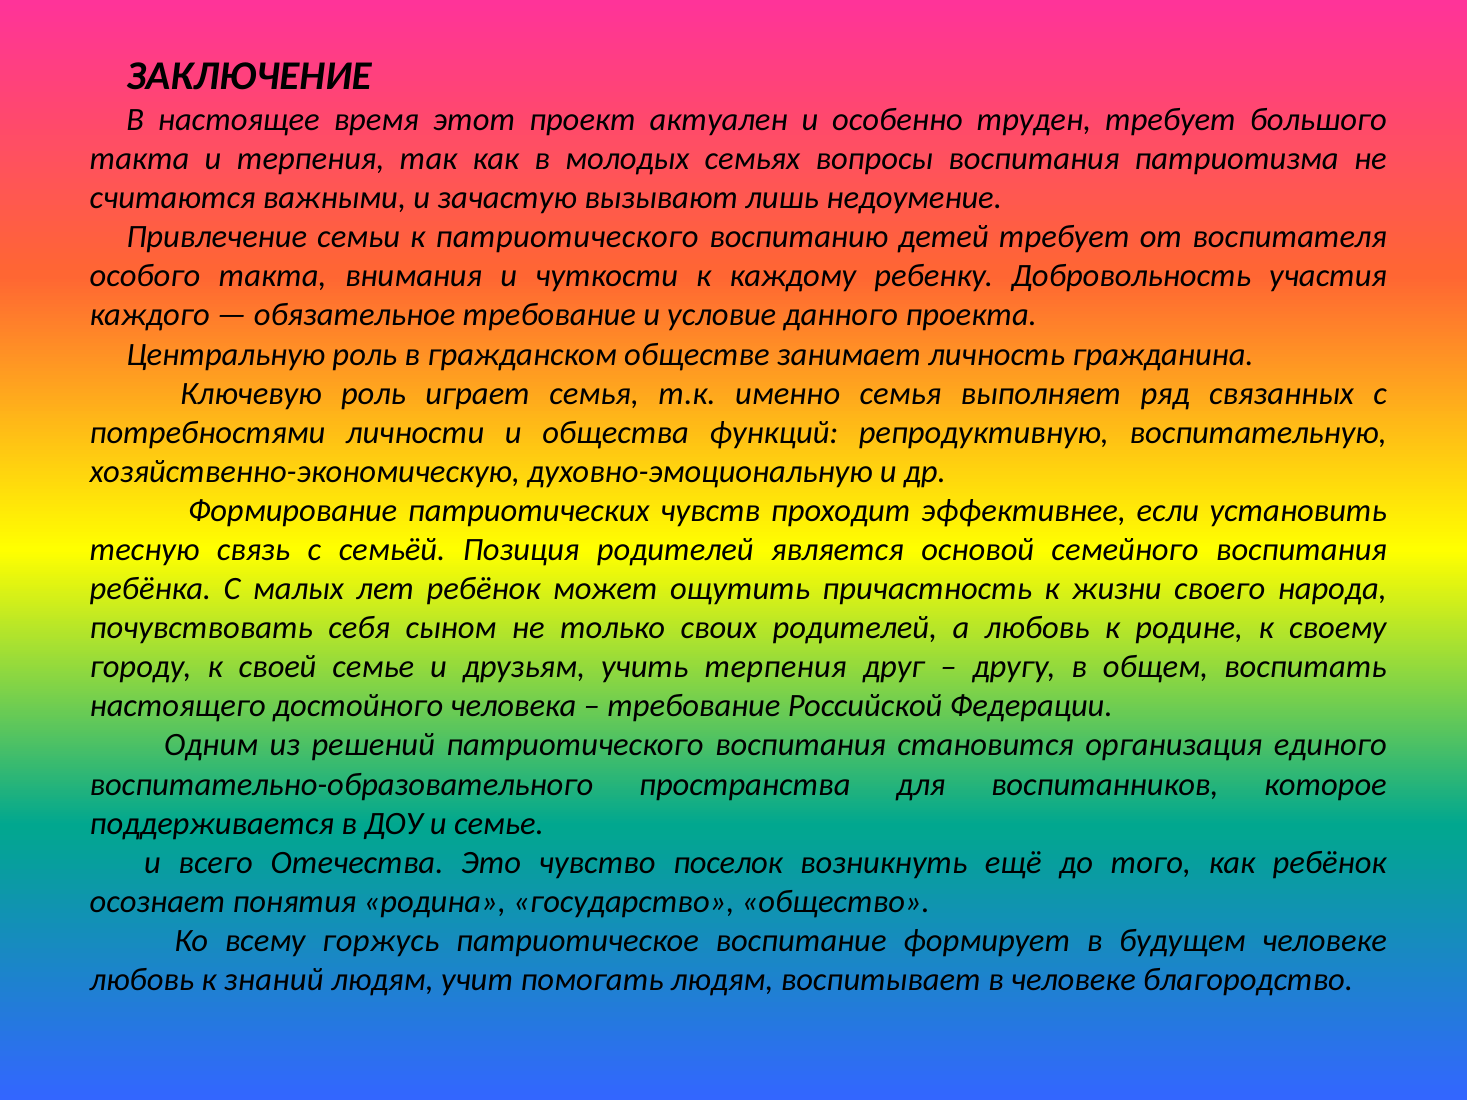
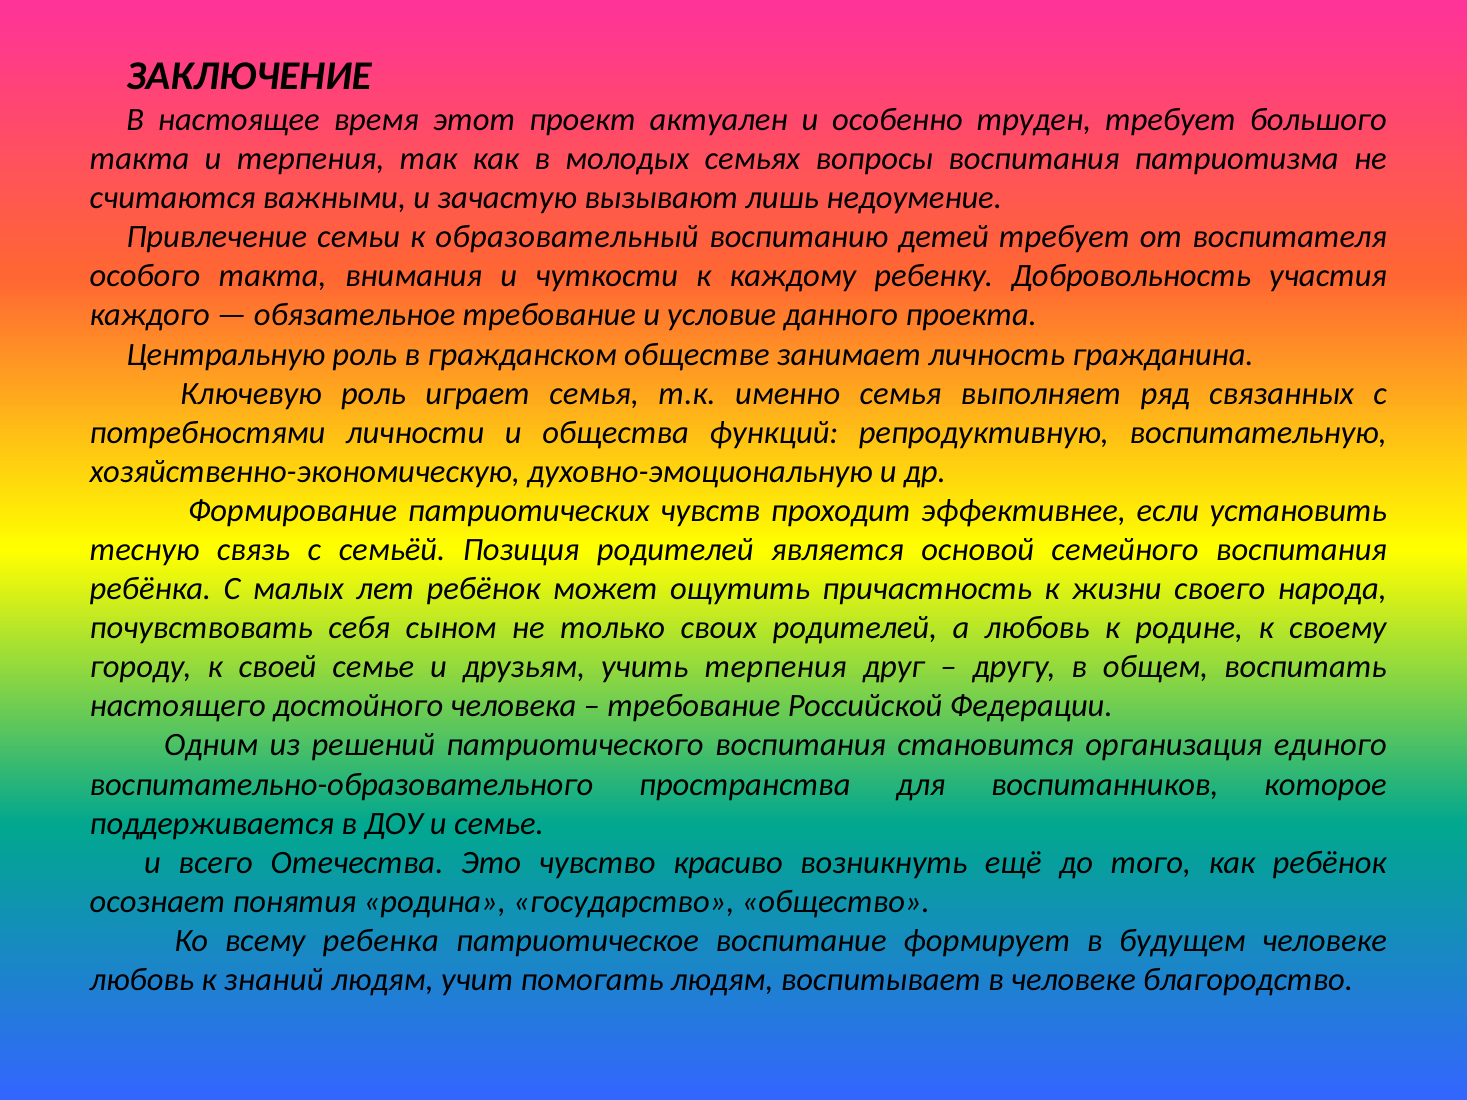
к патриотического: патриотического -> образовательный (567, 237)
поселок: поселок -> красиво (728, 863)
горжусь: горжусь -> ребенка (381, 941)
